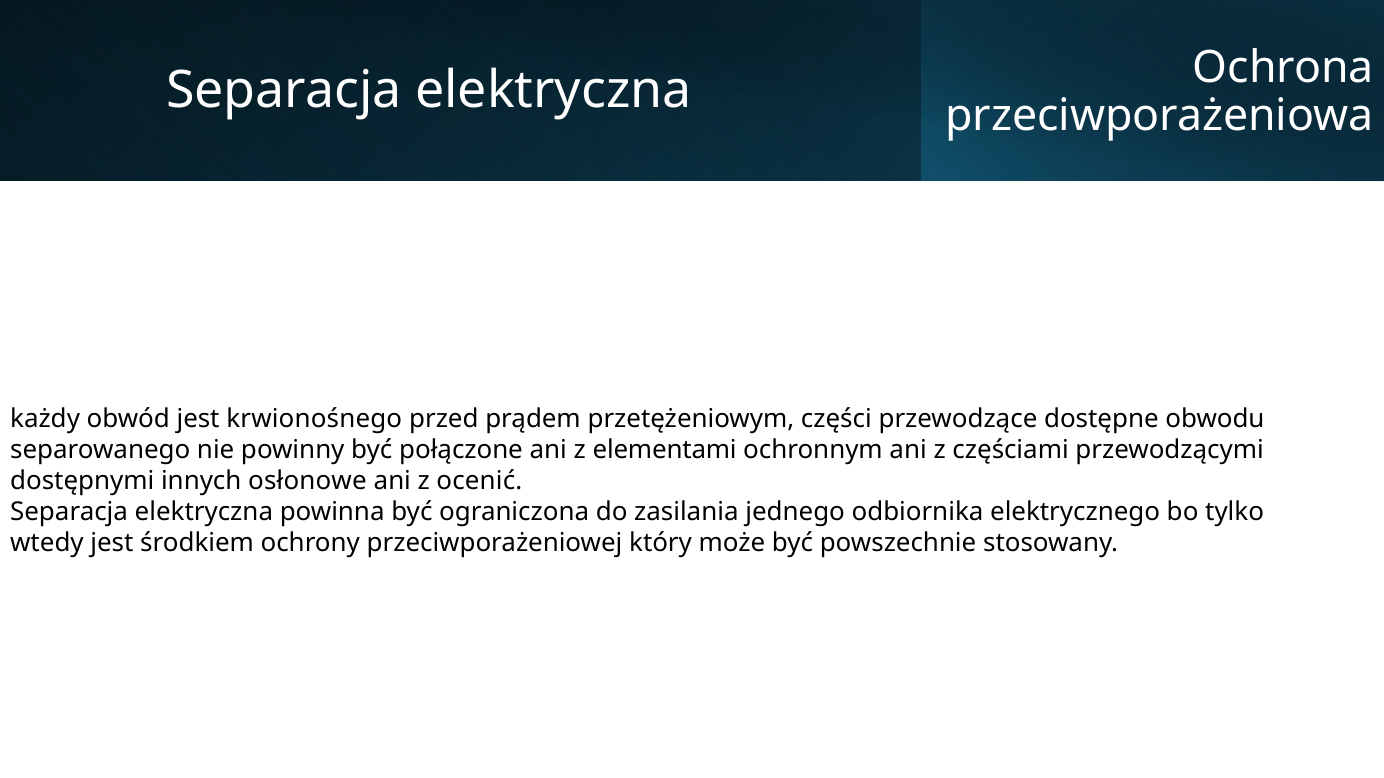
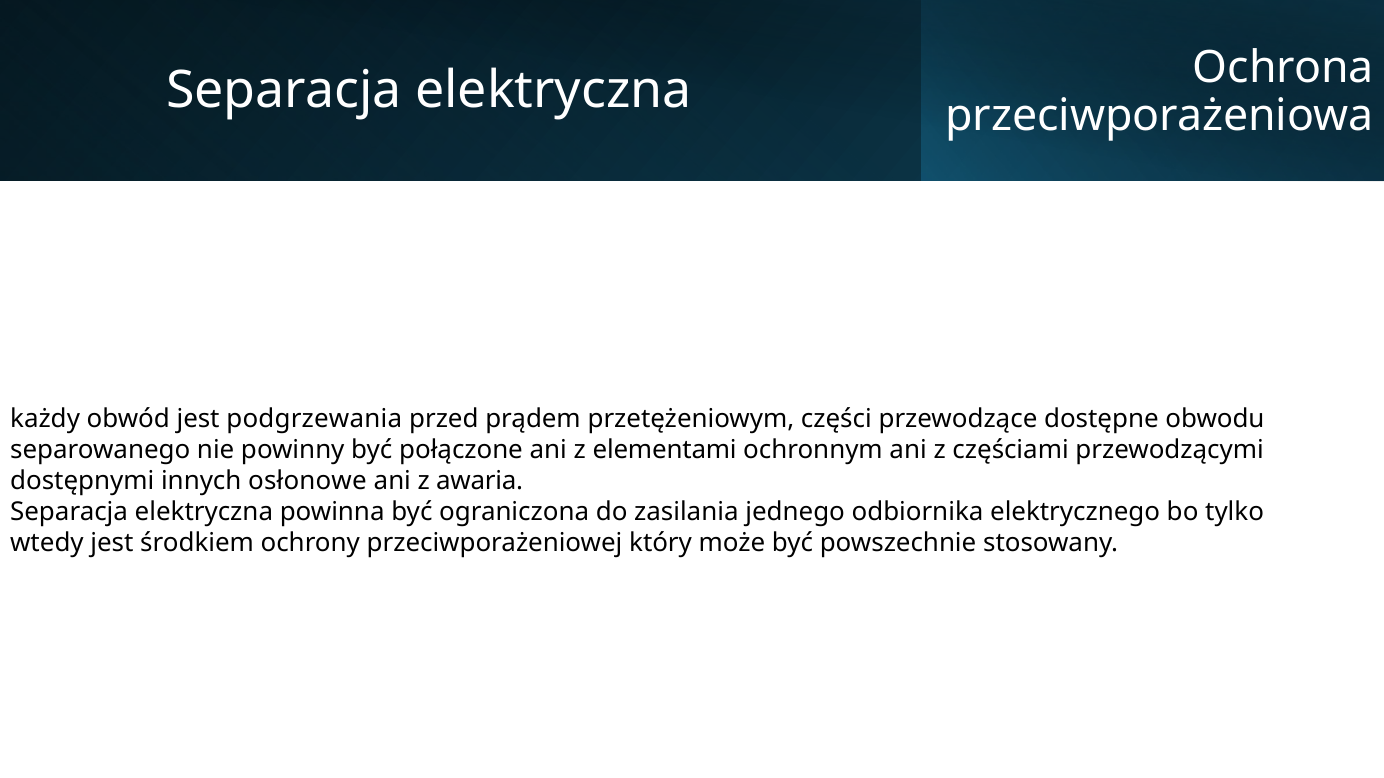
krwionośnego: krwionośnego -> podgrzewania (314, 419)
ocenić: ocenić -> awaria (480, 481)
